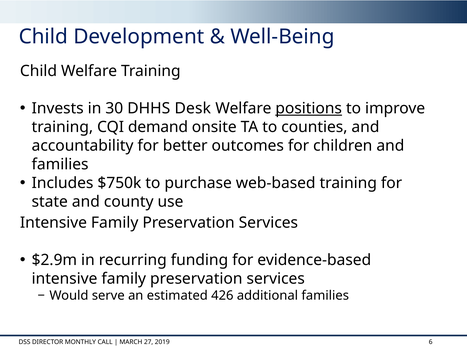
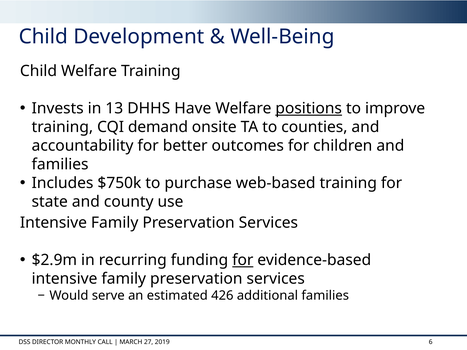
30: 30 -> 13 (114, 109)
Desk: Desk -> Have (193, 109)
for underline: none -> present (243, 260)
